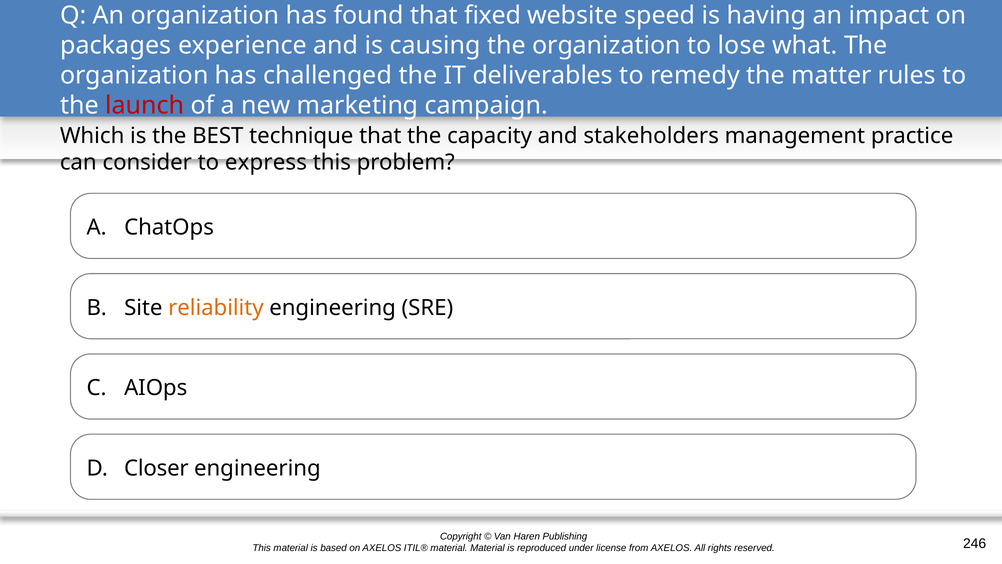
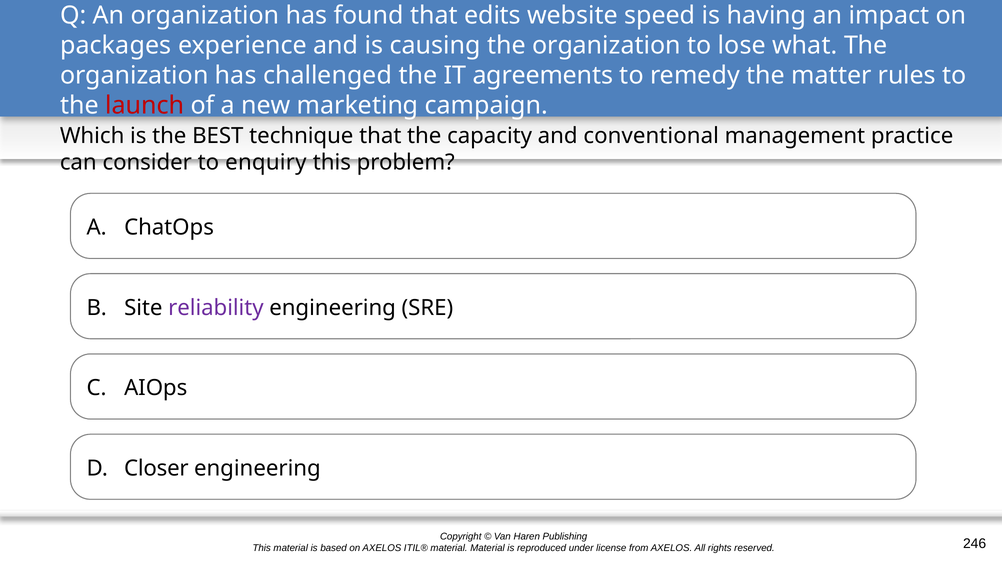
fixed: fixed -> edits (493, 15)
deliverables: deliverables -> agreements (543, 75)
stakeholders: stakeholders -> conventional (651, 136)
express: express -> enquiry (266, 162)
reliability colour: orange -> purple (216, 308)
